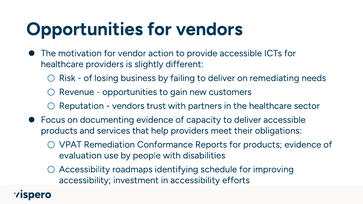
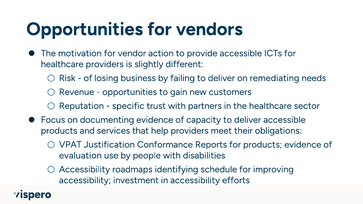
vendors: vendors -> specific (128, 106)
Remediation: Remediation -> Justification (109, 145)
